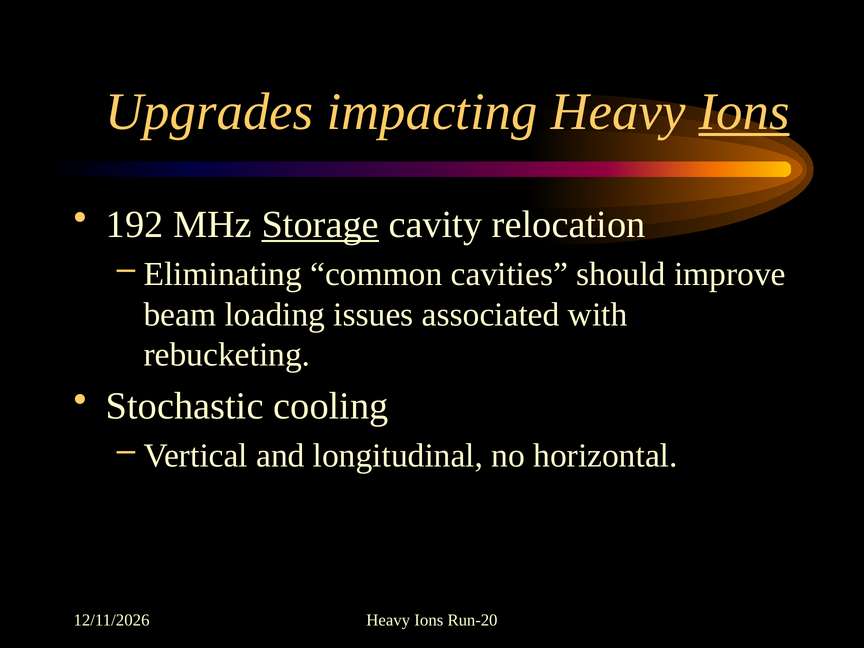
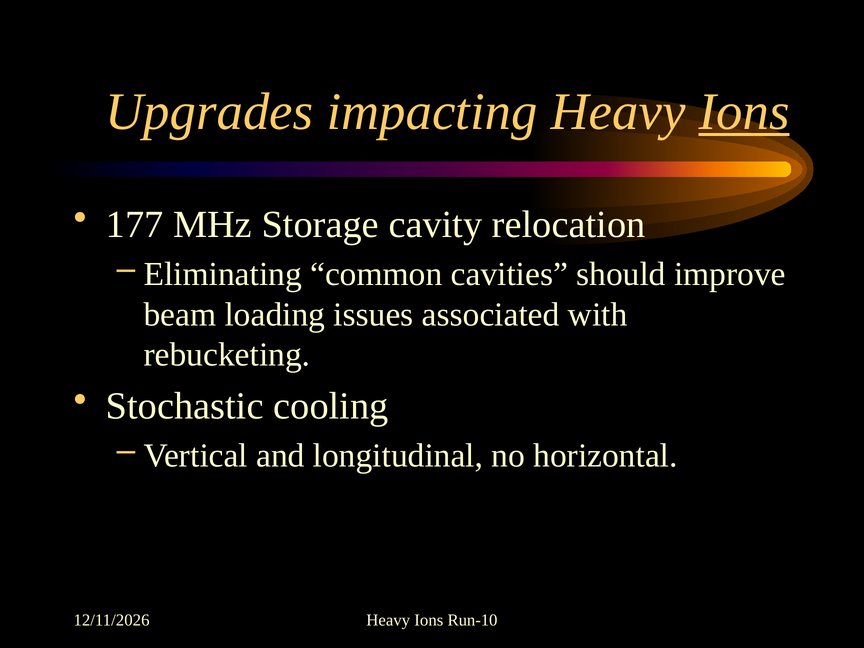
192: 192 -> 177 (135, 224)
Storage underline: present -> none (320, 224)
Run-20: Run-20 -> Run-10 (473, 620)
